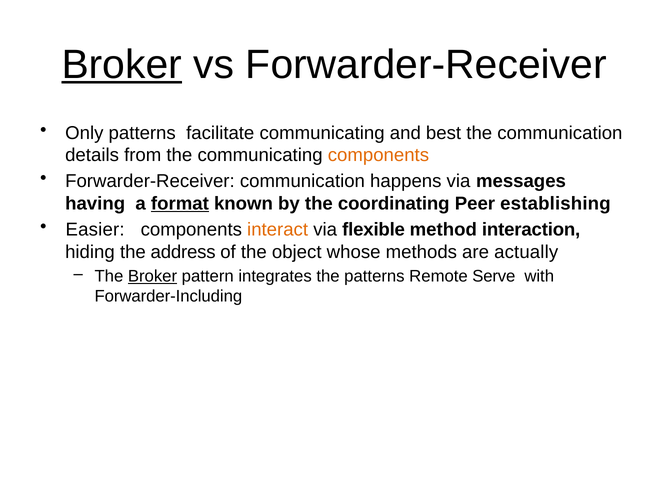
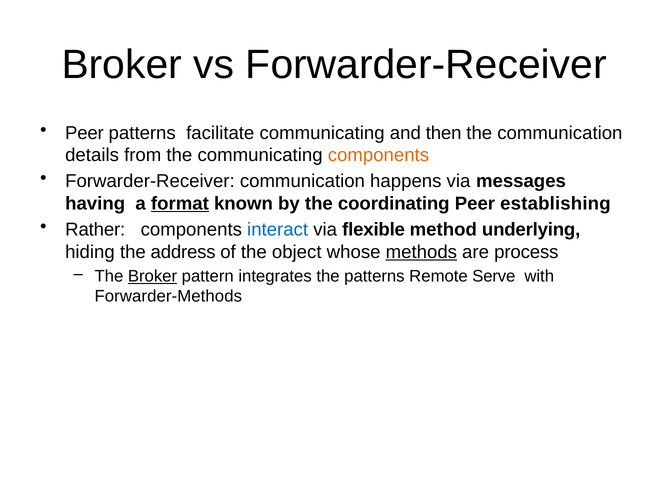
Broker underline: present -> none (122, 65)
Only: Only -> Peer (84, 133)
best: best -> then (444, 133)
Easier: Easier -> Rather (95, 230)
interact colour: orange -> blue (278, 230)
interaction: interaction -> underlying (531, 230)
methods underline: none -> present (421, 252)
actually: actually -> process (526, 252)
Forwarder-Including: Forwarder-Including -> Forwarder-Methods (168, 296)
